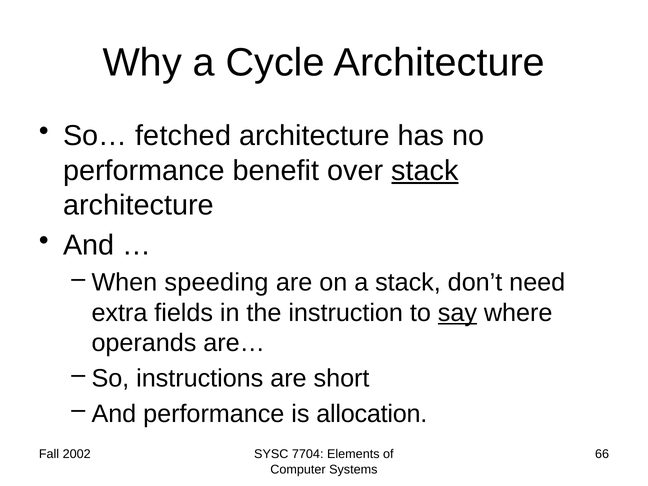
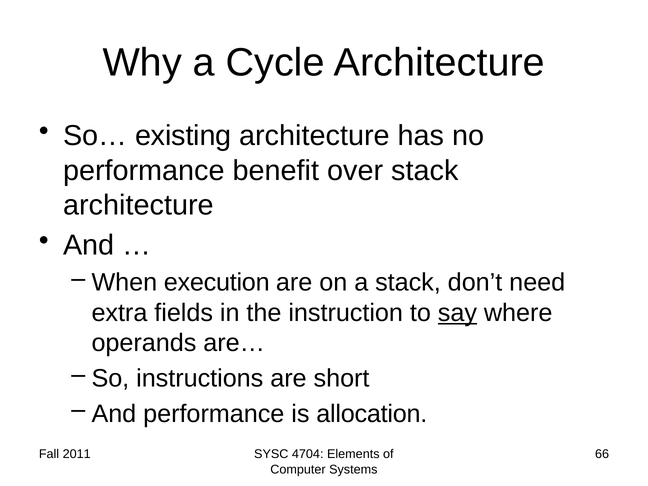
fetched: fetched -> existing (183, 136)
stack underline: present -> none (425, 171)
speeding: speeding -> execution (217, 283)
2002: 2002 -> 2011 (77, 454)
7704: 7704 -> 4704 (308, 454)
